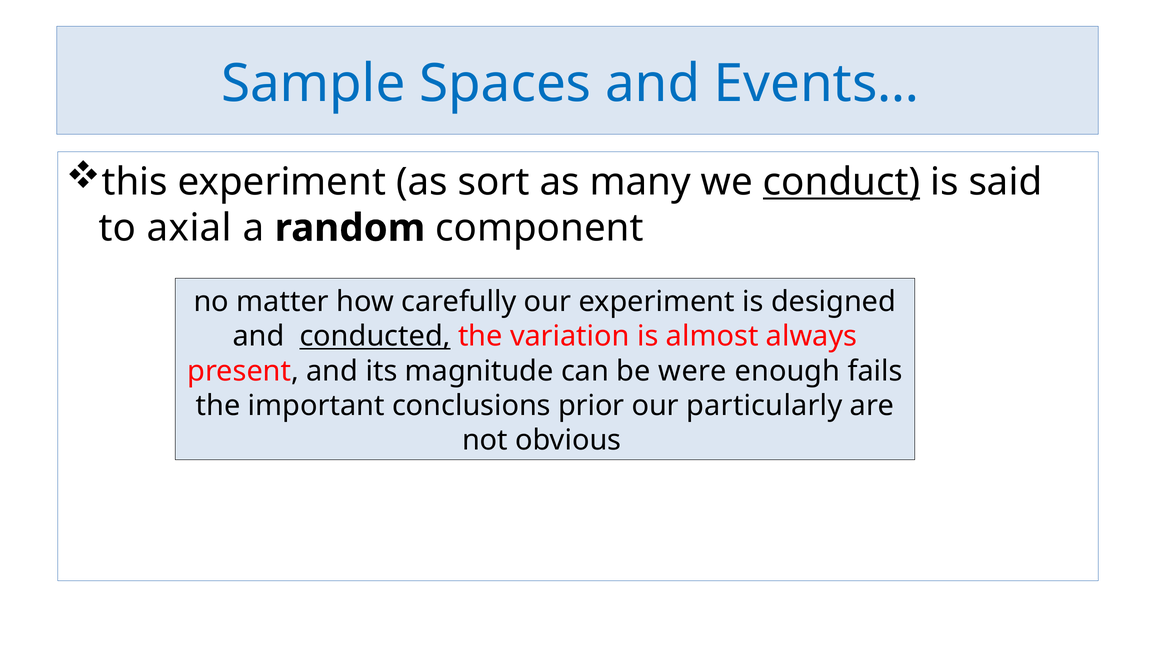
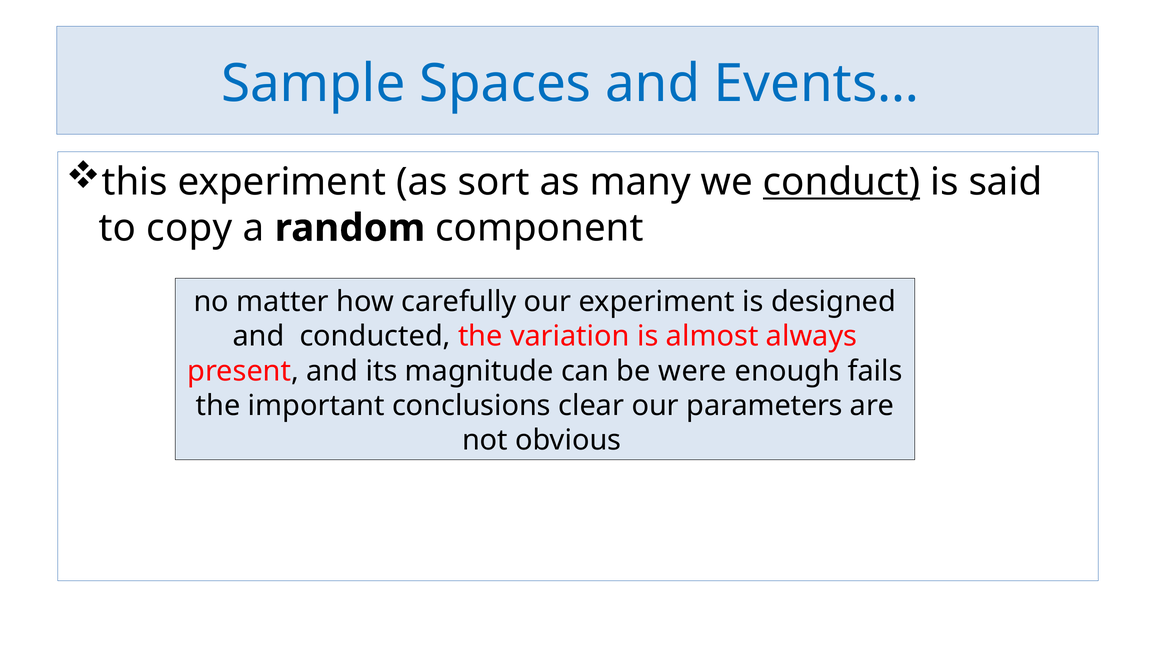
axial: axial -> copy (189, 228)
conducted underline: present -> none (375, 336)
prior: prior -> clear (591, 406)
particularly: particularly -> parameters (765, 406)
